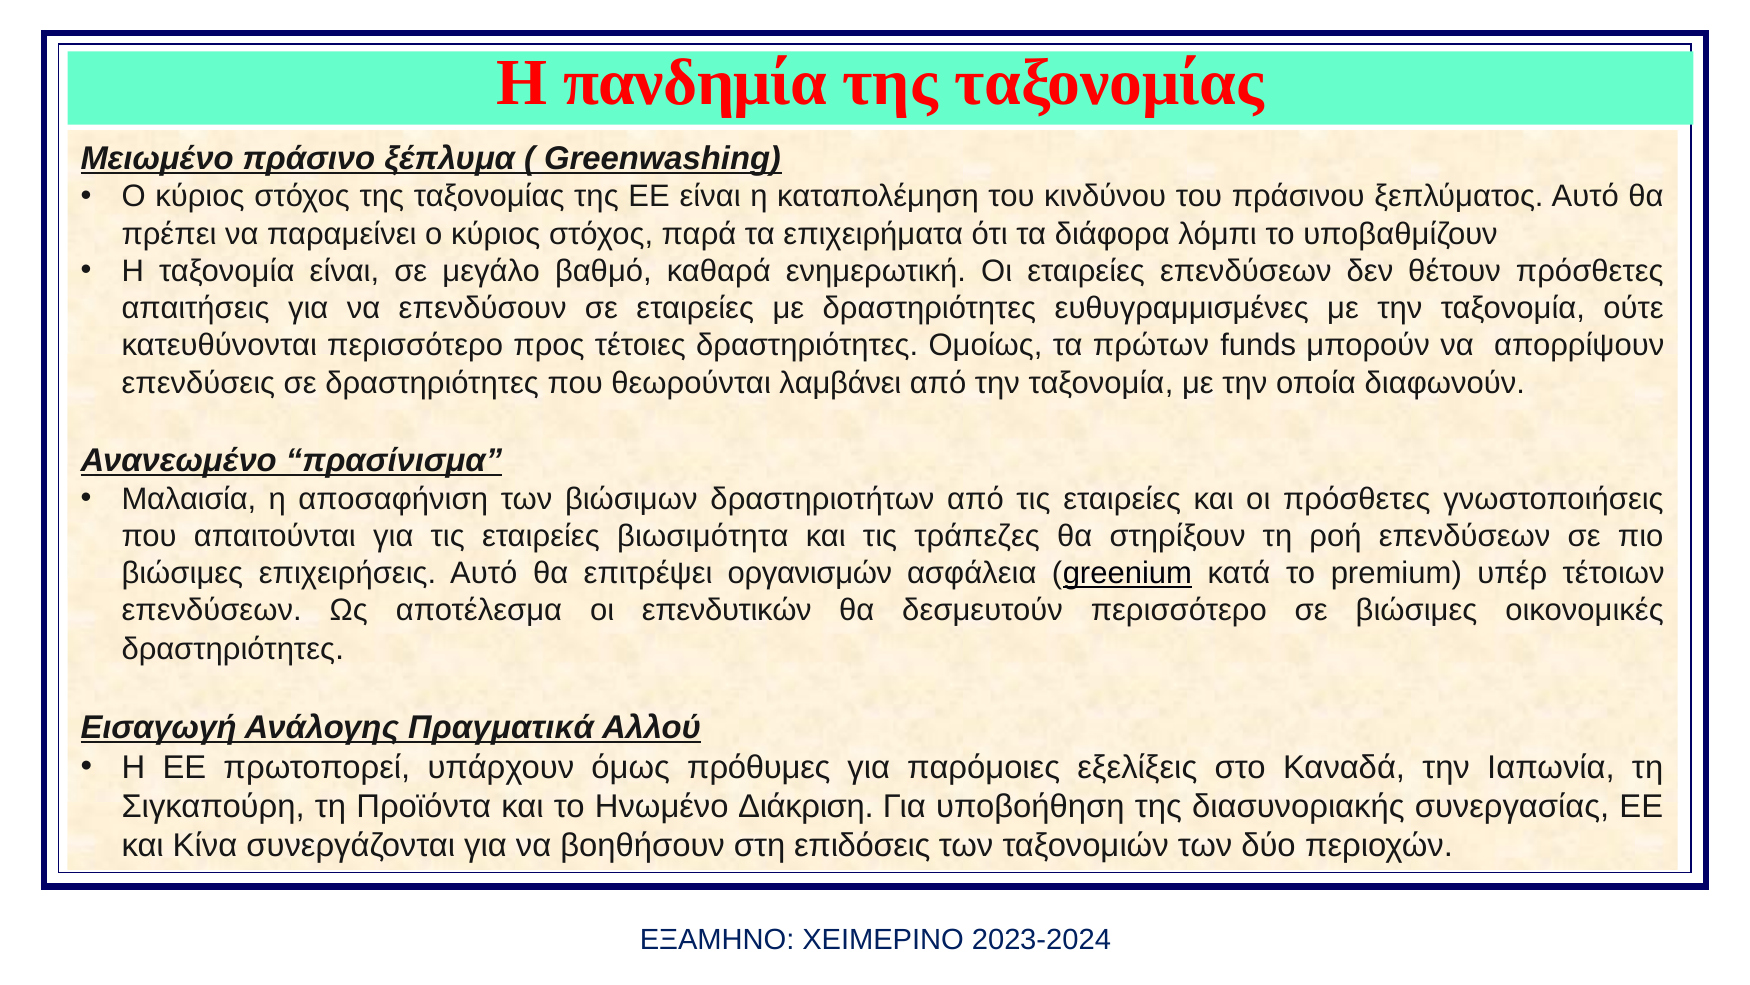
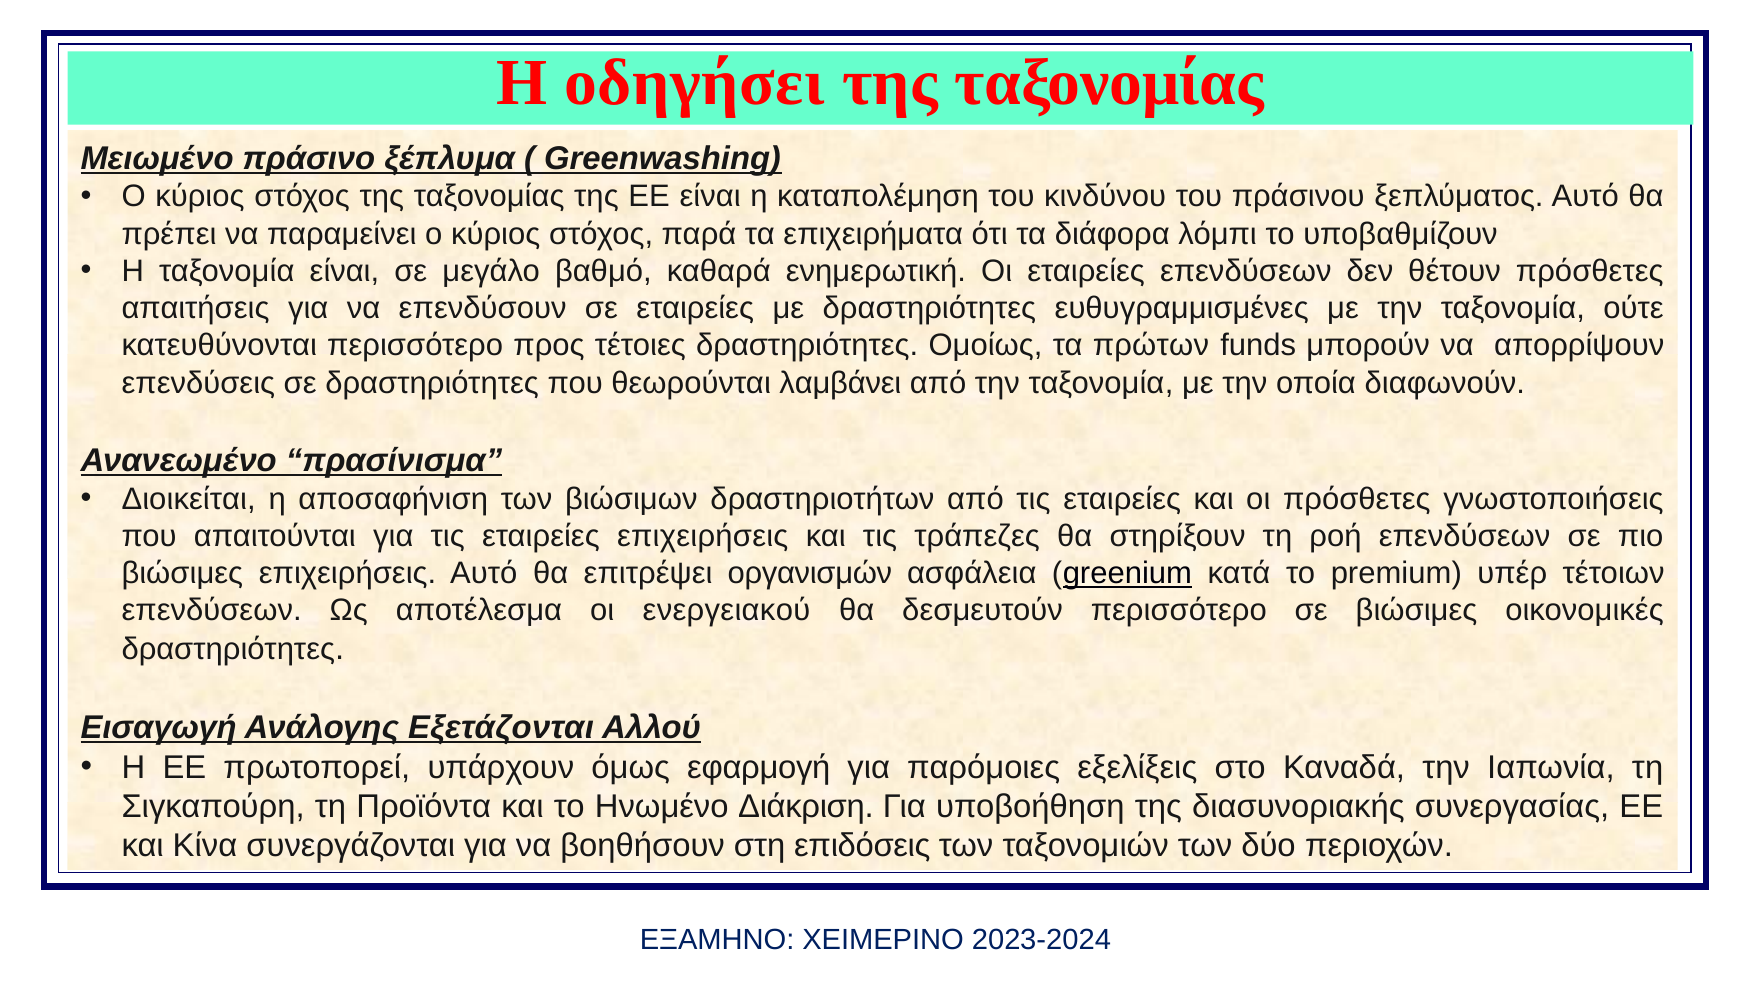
πανδημία: πανδημία -> οδηγήσει (695, 83)
Μαλαισία: Μαλαισία -> Διοικείται (189, 499)
εταιρείες βιωσιμότητα: βιωσιμότητα -> επιχειρήσεις (703, 536)
επενδυτικών: επενδυτικών -> ενεργειακού (726, 610)
Πραγματικά: Πραγματικά -> Εξετάζονται (501, 727)
πρόθυμες: πρόθυμες -> εφαρμογή (759, 767)
